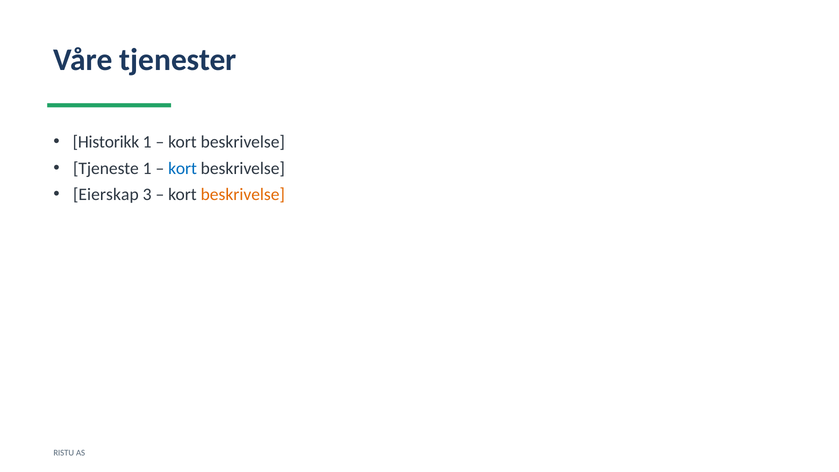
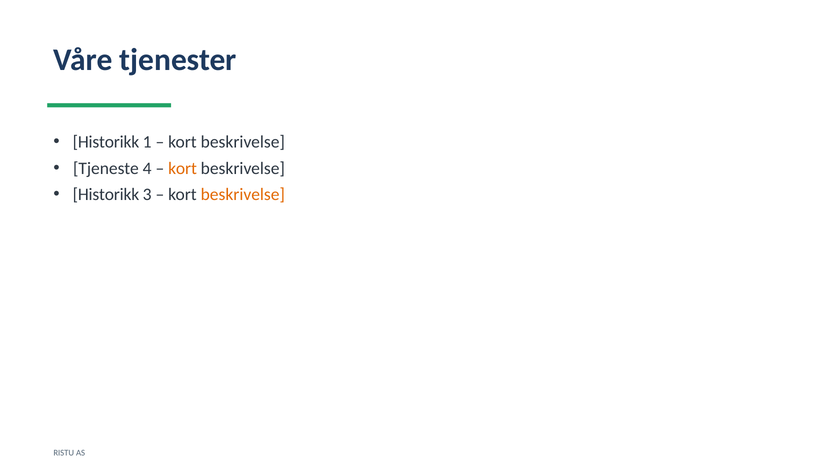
Tjeneste 1: 1 -> 4 (147, 168)
kort colour: blue -> orange (183, 168)
Eierskap: Eierskap -> Historikk (106, 195)
